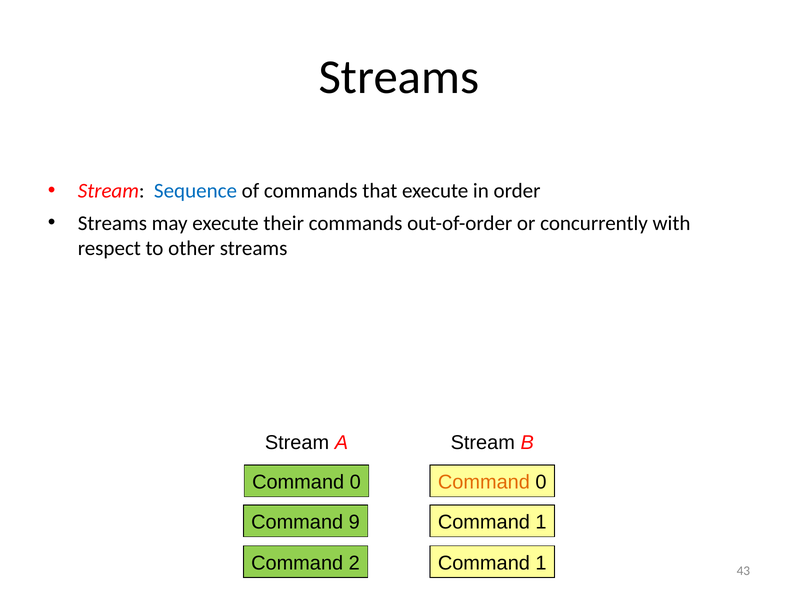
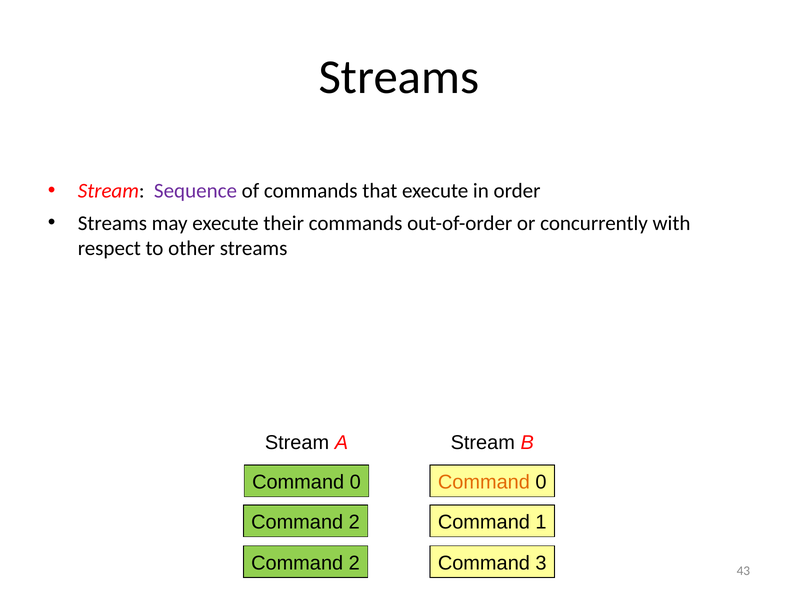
Sequence colour: blue -> purple (196, 191)
9: 9 -> 2 (354, 523)
1: 1 -> 3 (541, 564)
